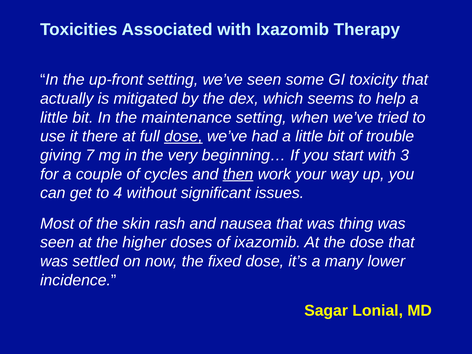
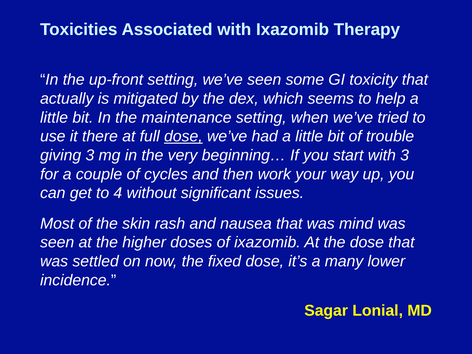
giving 7: 7 -> 3 (90, 155)
then underline: present -> none (238, 174)
thing: thing -> mind (356, 224)
